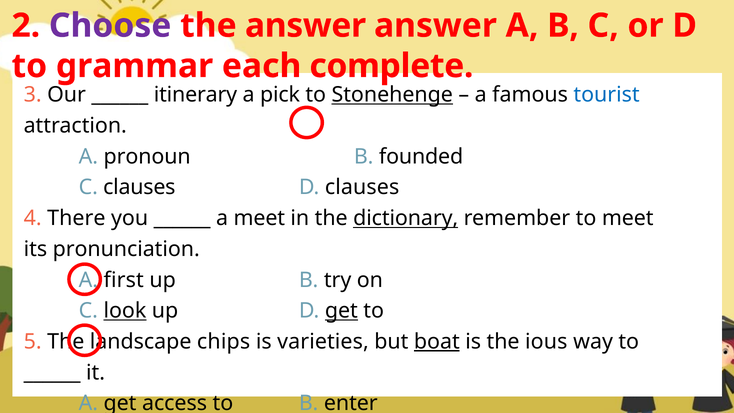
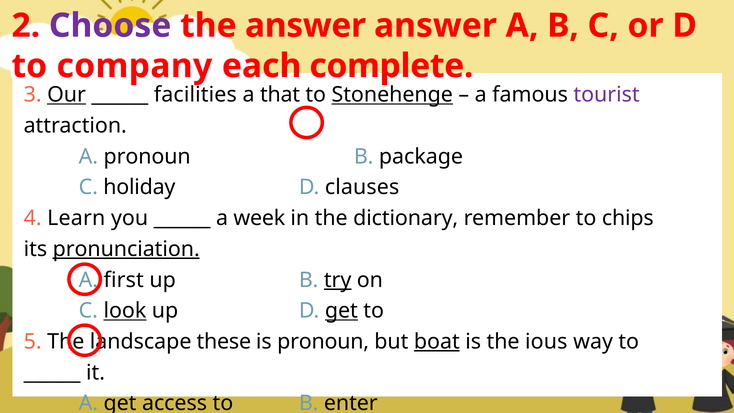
grammar: grammar -> company (134, 66)
Our underline: none -> present (67, 95)
itinerary: itinerary -> facilities (195, 95)
pick: pick -> that (280, 95)
tourist colour: blue -> purple (607, 95)
founded: founded -> package (421, 157)
C clauses: clauses -> holiday (139, 187)
There: There -> Learn (76, 218)
a meet: meet -> week (259, 218)
dictionary underline: present -> none (406, 218)
to meet: meet -> chips (628, 218)
pronunciation underline: none -> present (126, 249)
try underline: none -> present (338, 280)
chips: chips -> these (224, 342)
is varieties: varieties -> pronoun (323, 342)
